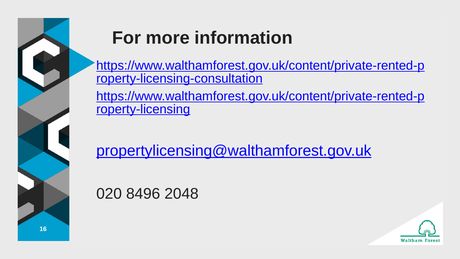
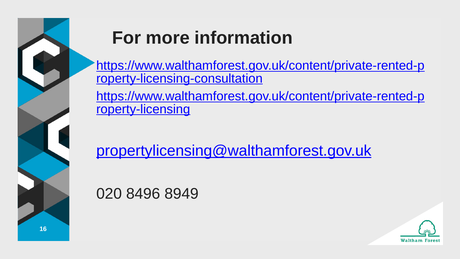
2048: 2048 -> 8949 (182, 194)
